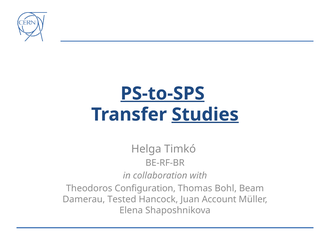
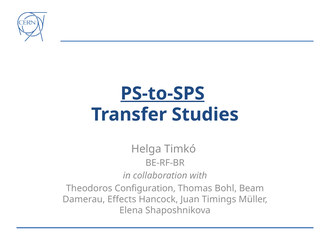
Studies underline: present -> none (205, 115)
Tested: Tested -> Effects (122, 200)
Account: Account -> Timings (219, 200)
